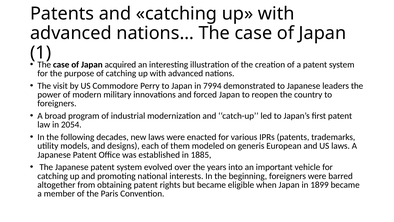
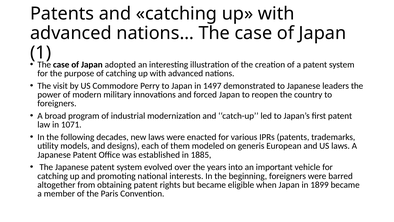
acquired: acquired -> adopted (120, 65)
7994: 7994 -> 1497 (212, 86)
2054: 2054 -> 1071 (71, 125)
